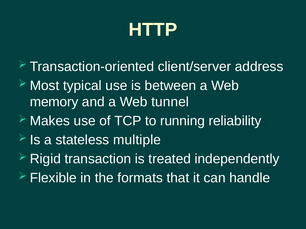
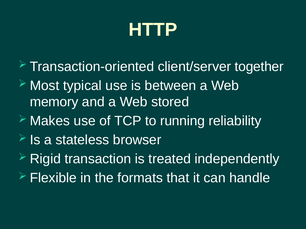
address: address -> together (259, 67)
tunnel: tunnel -> stored (170, 102)
multiple: multiple -> browser (137, 140)
